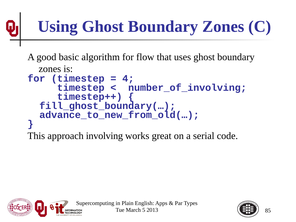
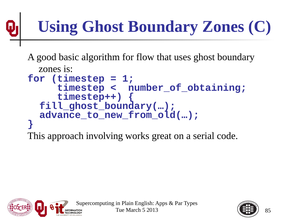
4: 4 -> 1 (128, 79)
number_of_involving: number_of_involving -> number_of_obtaining (187, 88)
